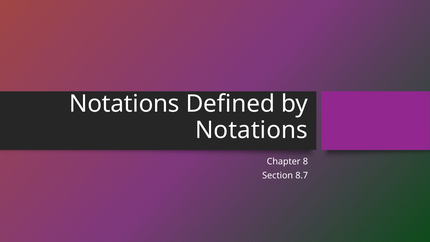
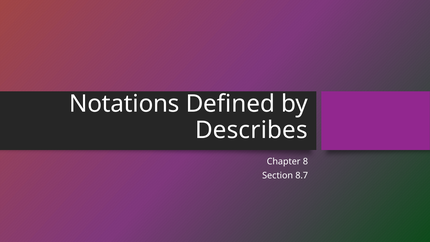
Notations: Notations -> Describes (251, 130)
